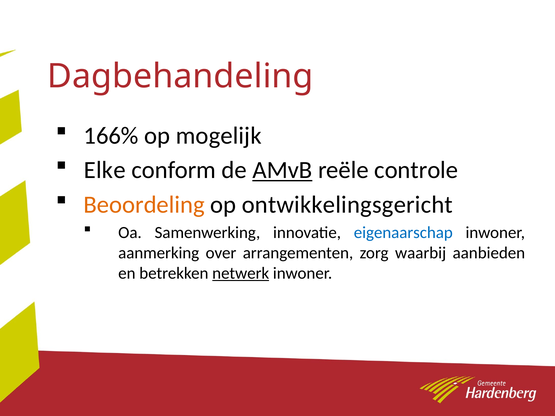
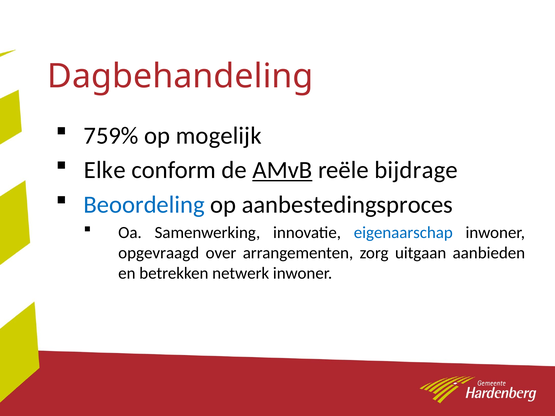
166%: 166% -> 759% (111, 136)
controle: controle -> bijdrage (416, 170)
Beoordeling colour: orange -> blue (144, 205)
ontwikkelingsgericht: ontwikkelingsgericht -> aanbestedingsproces (347, 205)
aanmerking: aanmerking -> opgevraagd (159, 253)
waarbij: waarbij -> uitgaan (421, 253)
netwerk underline: present -> none (241, 273)
